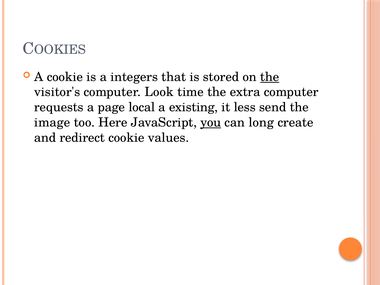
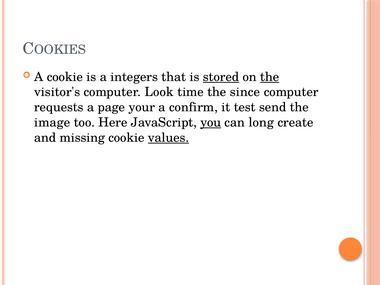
stored underline: none -> present (221, 77)
extra: extra -> since (245, 92)
local: local -> your (142, 107)
existing: existing -> confirm (193, 107)
less: less -> test (245, 107)
redirect: redirect -> missing (82, 138)
values underline: none -> present (168, 138)
